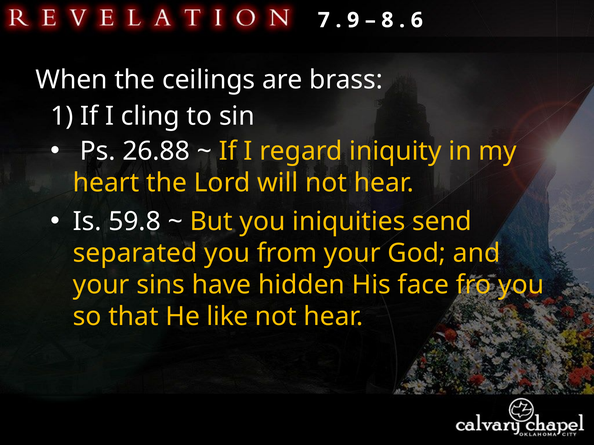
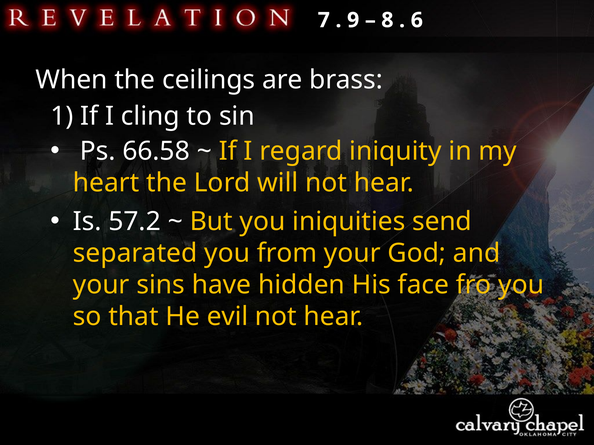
26.88: 26.88 -> 66.58 (156, 151)
59.8: 59.8 -> 57.2 (135, 222)
like: like -> evil (228, 317)
